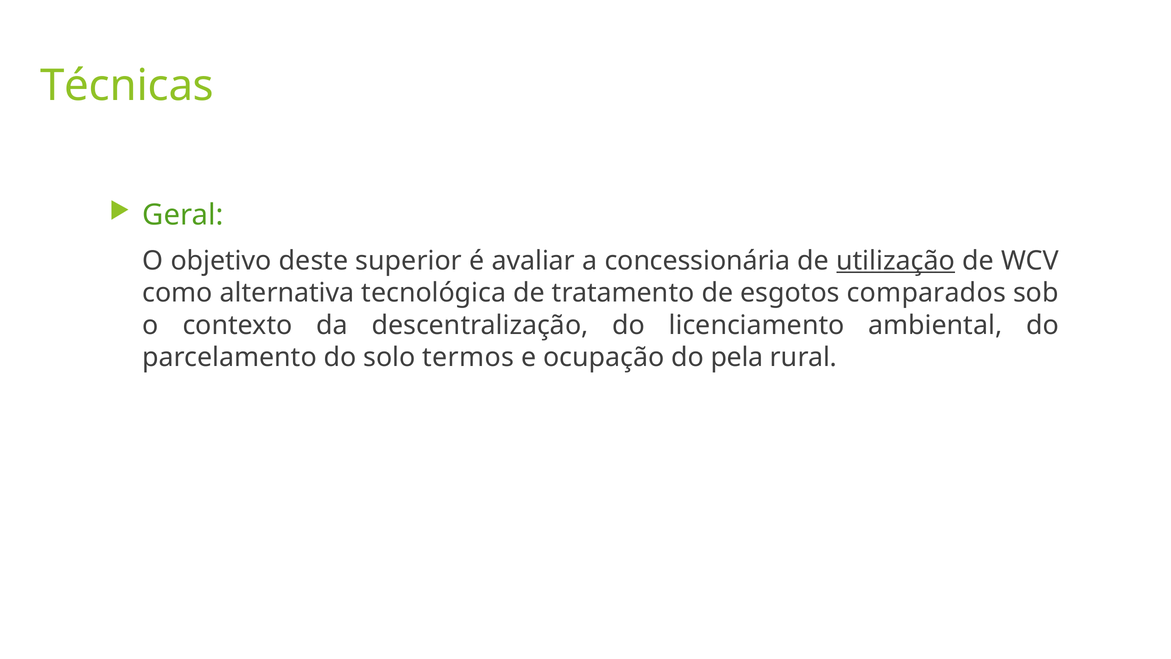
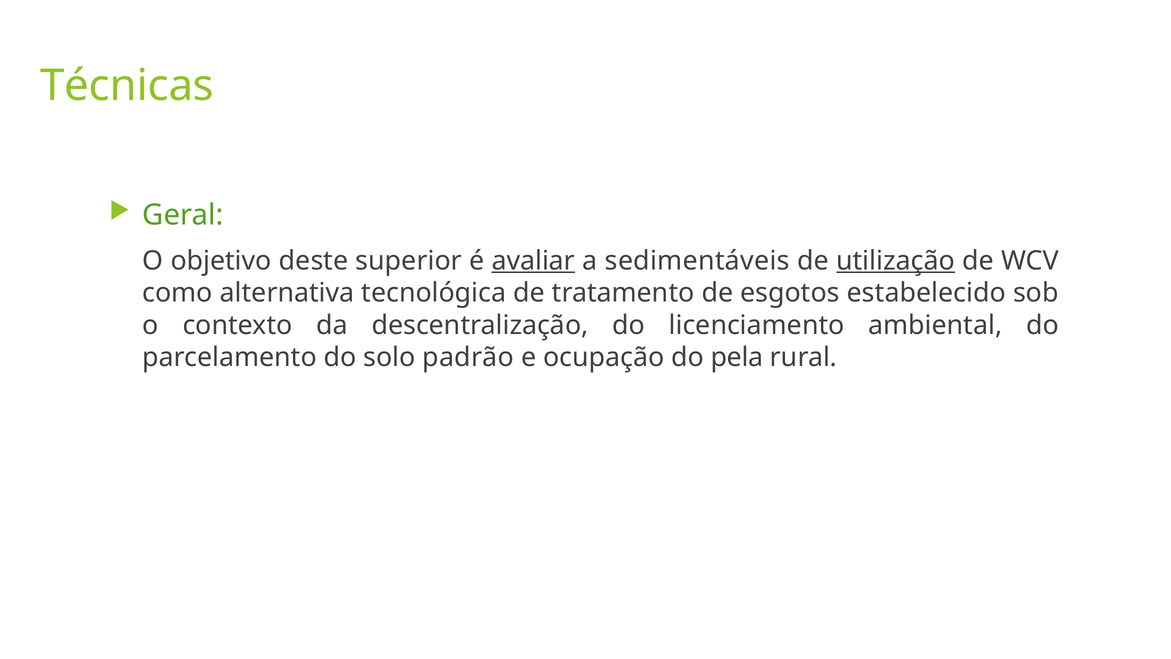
avaliar underline: none -> present (533, 261)
concessionária: concessionária -> sedimentáveis (697, 261)
comparados: comparados -> estabelecido (926, 293)
termos: termos -> padrão (468, 357)
